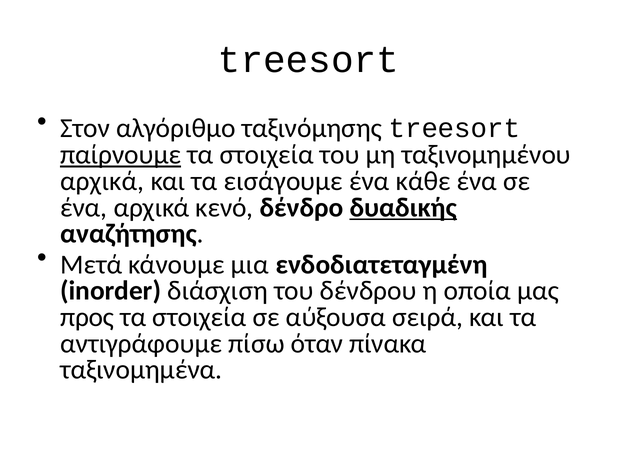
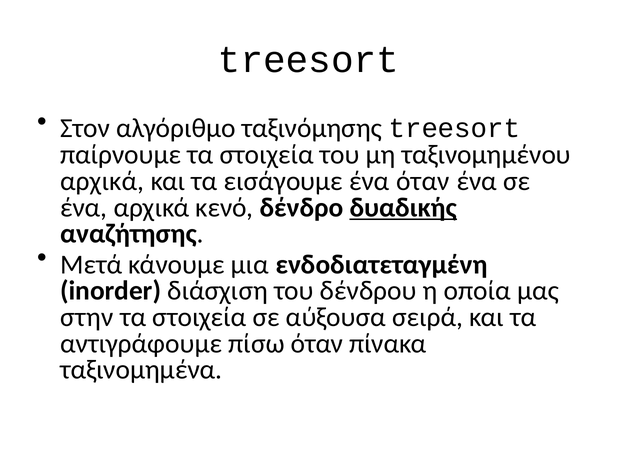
παίρνουμε underline: present -> none (121, 155)
ένα κάθε: κάθε -> όταν (423, 181)
προς: προς -> στην (87, 317)
